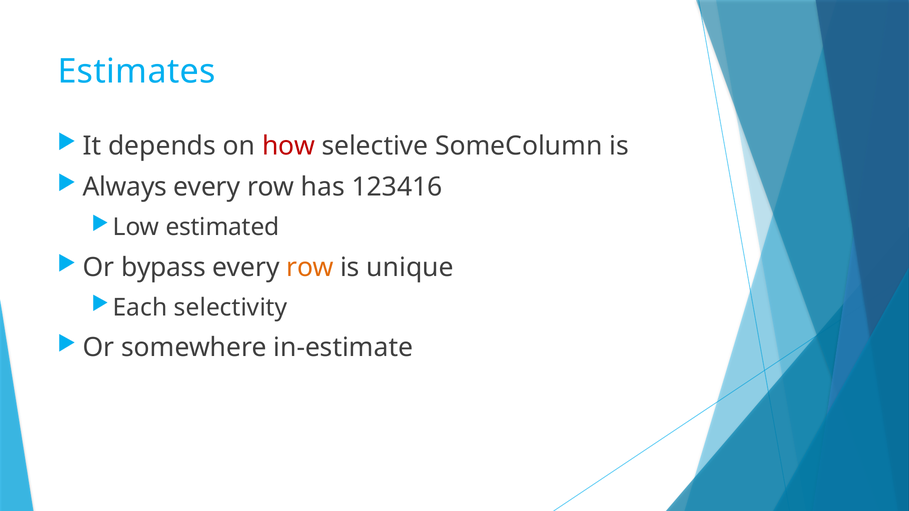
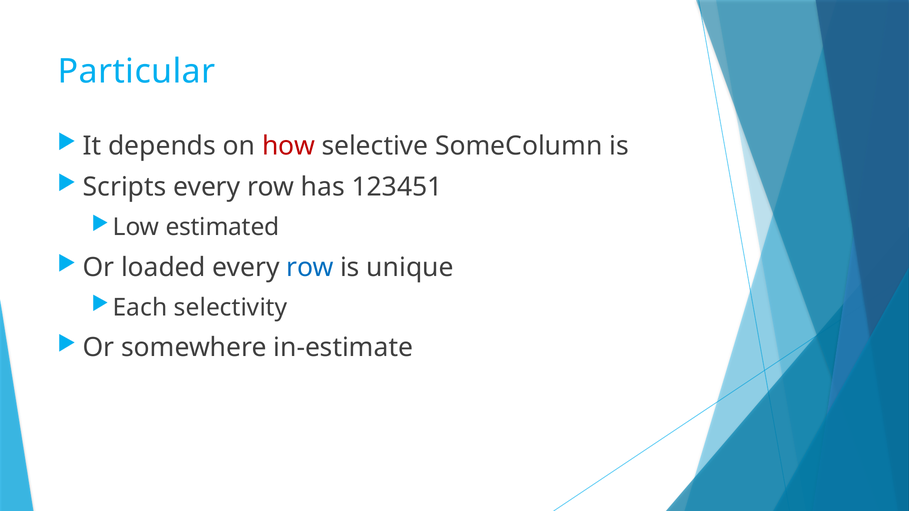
Estimates: Estimates -> Particular (137, 72)
Always: Always -> Scripts (125, 187)
123416: 123416 -> 123451 (397, 187)
bypass: bypass -> loaded (164, 268)
row colour: orange -> blue (310, 268)
